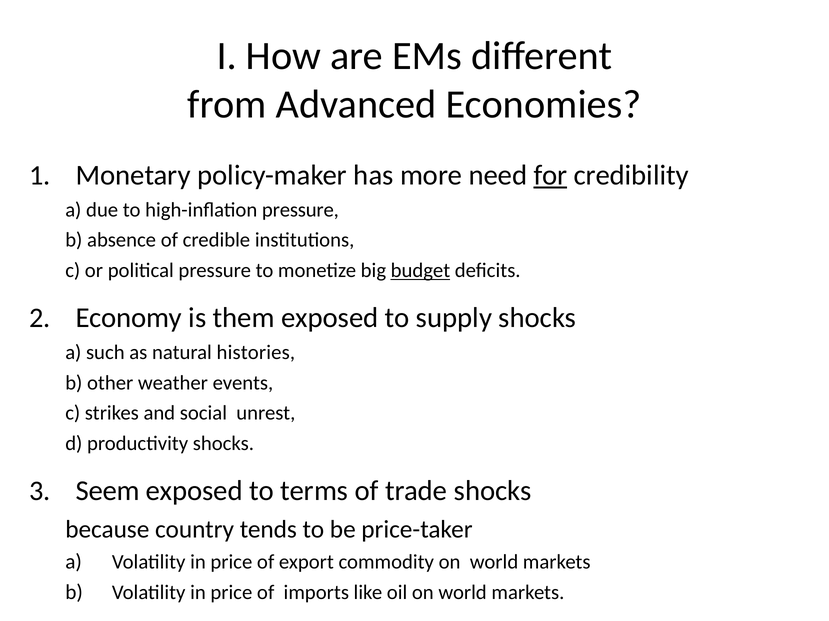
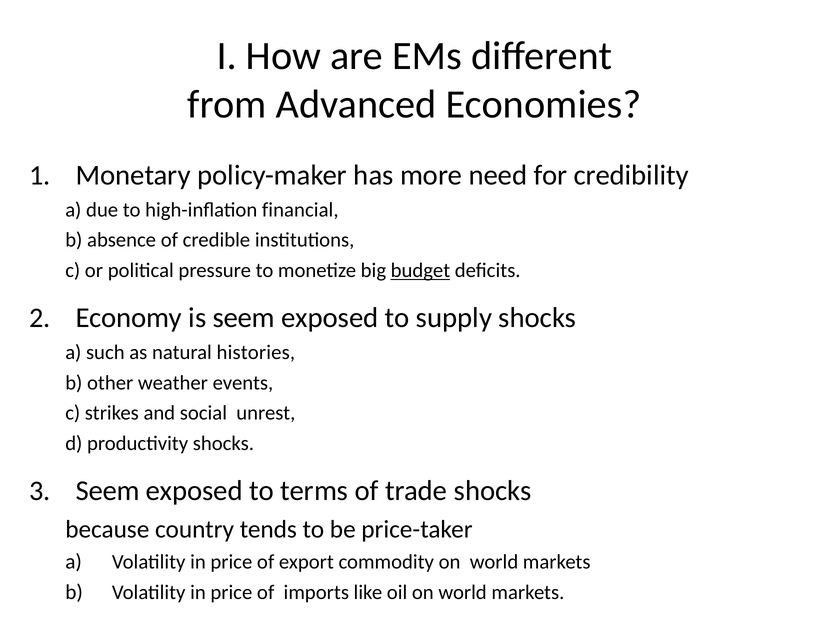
for underline: present -> none (551, 175)
high-inflation pressure: pressure -> financial (300, 210)
is them: them -> seem (244, 318)
